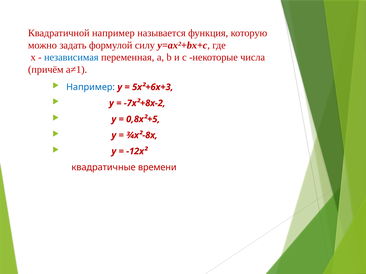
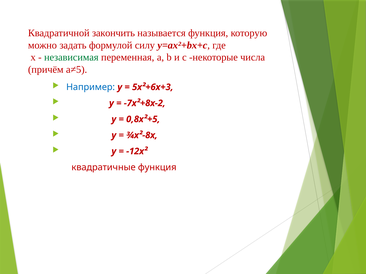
Квадратичной например: например -> закончить (113, 33)
независимая colour: blue -> green (71, 57)
а≠1: а≠1 -> а≠5 (77, 70)
квадратичные времени: времени -> функция (157, 168)
